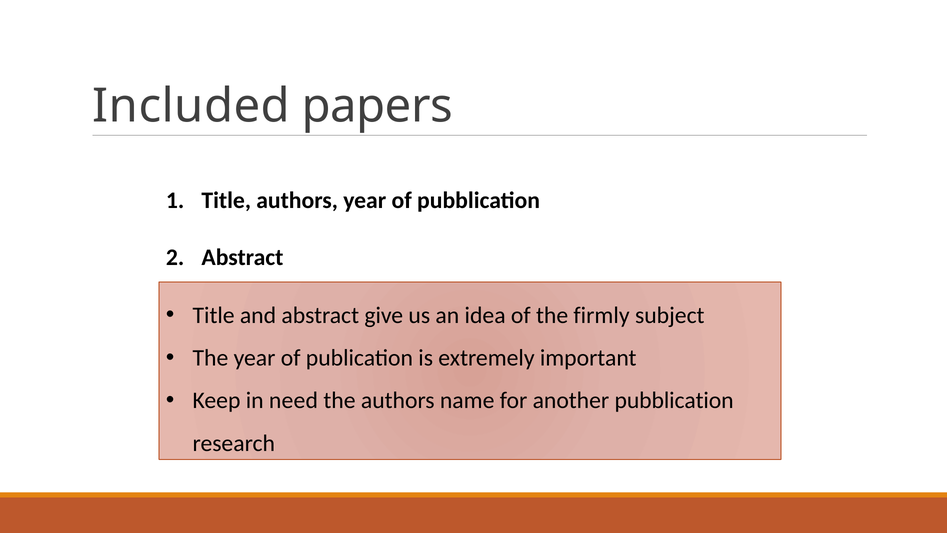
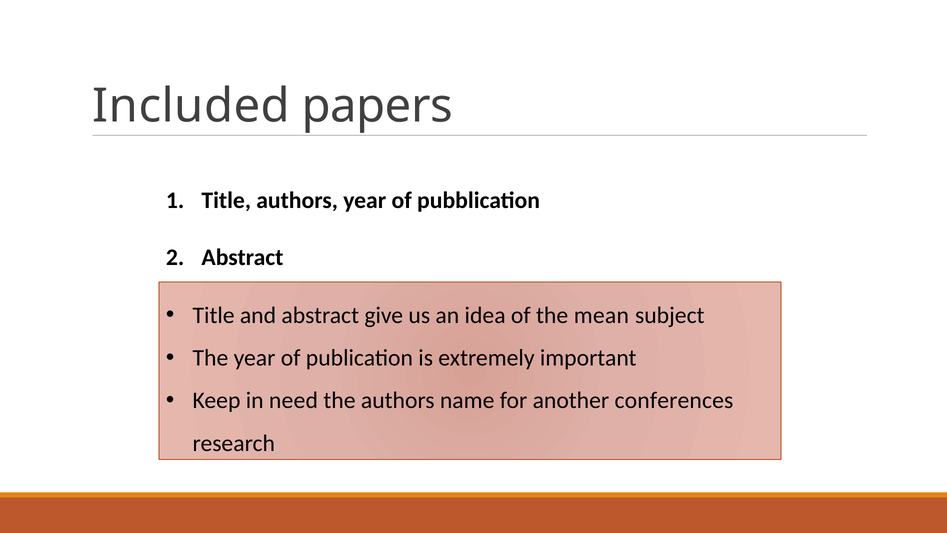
firmly: firmly -> mean (601, 315)
another pubblication: pubblication -> conferences (674, 400)
